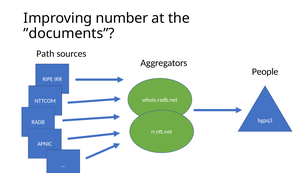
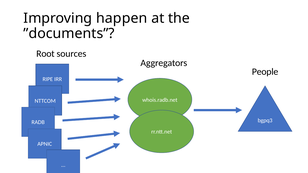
number: number -> happen (122, 18)
Path: Path -> Root (45, 54)
